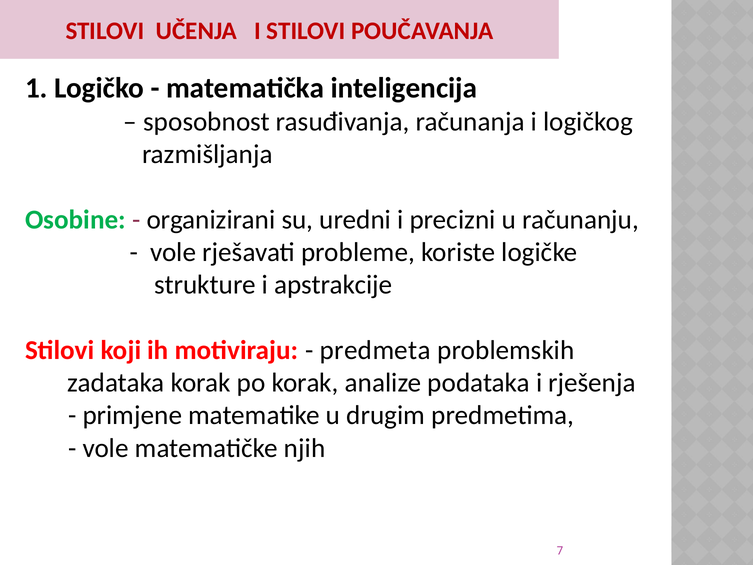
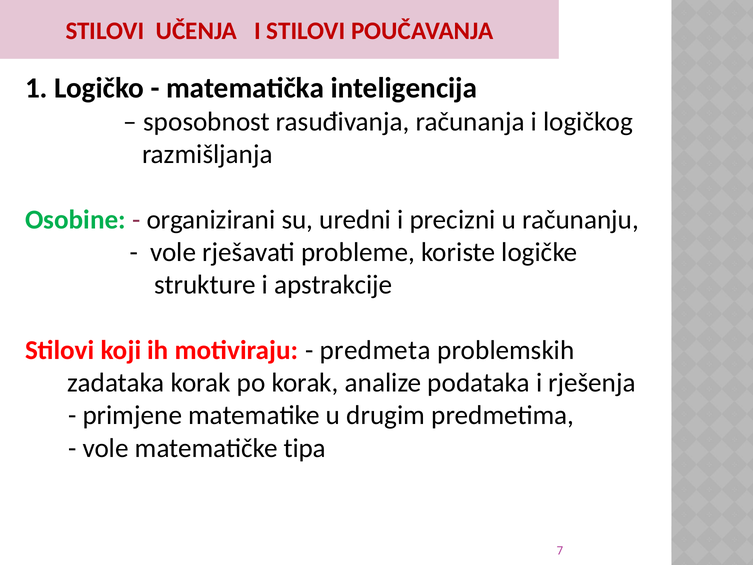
njih: njih -> tipa (305, 448)
